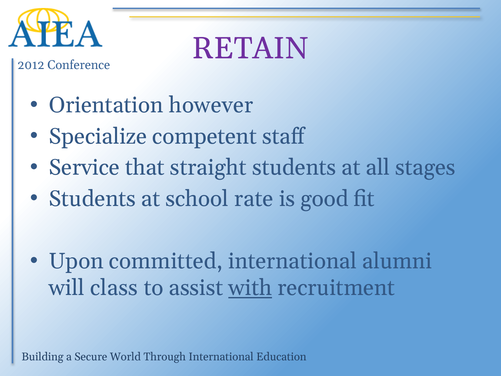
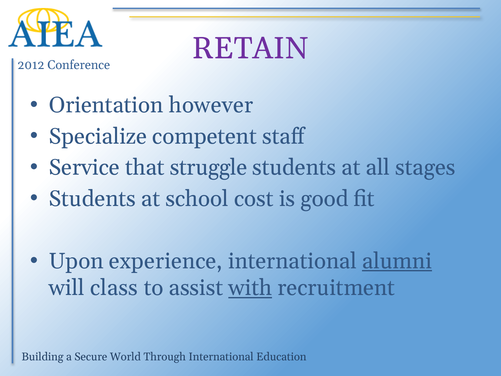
straight: straight -> struggle (208, 167)
rate: rate -> cost (254, 199)
committed: committed -> experience (166, 261)
alumni underline: none -> present (397, 261)
